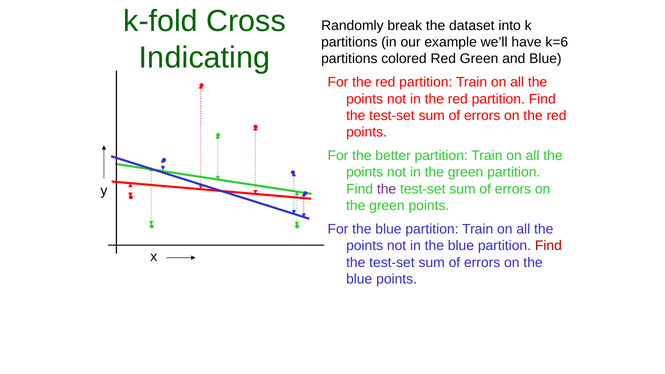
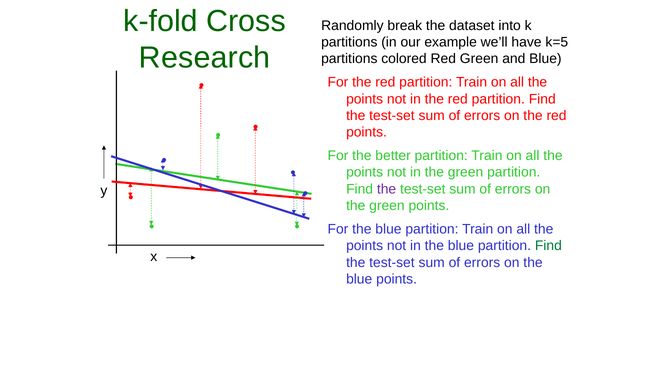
k=6: k=6 -> k=5 (557, 42)
Indicating: Indicating -> Research (205, 58)
Find colour: red -> green (548, 246)
